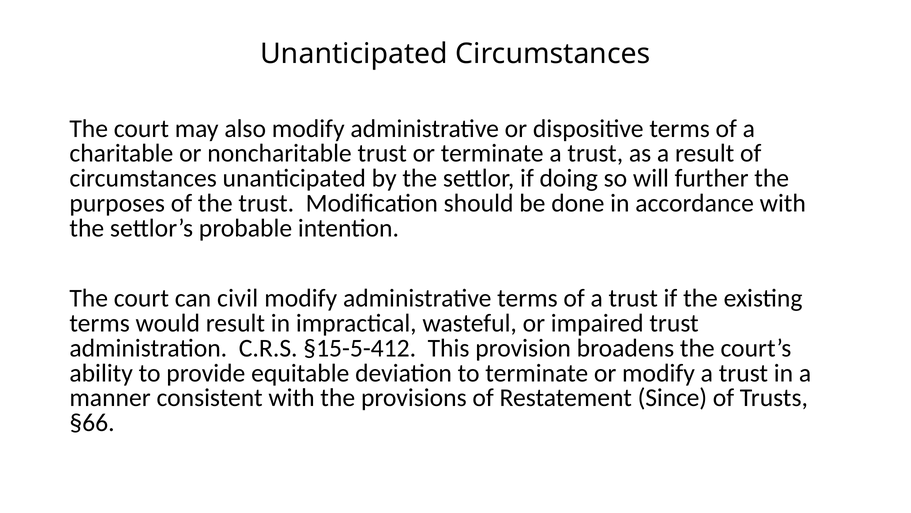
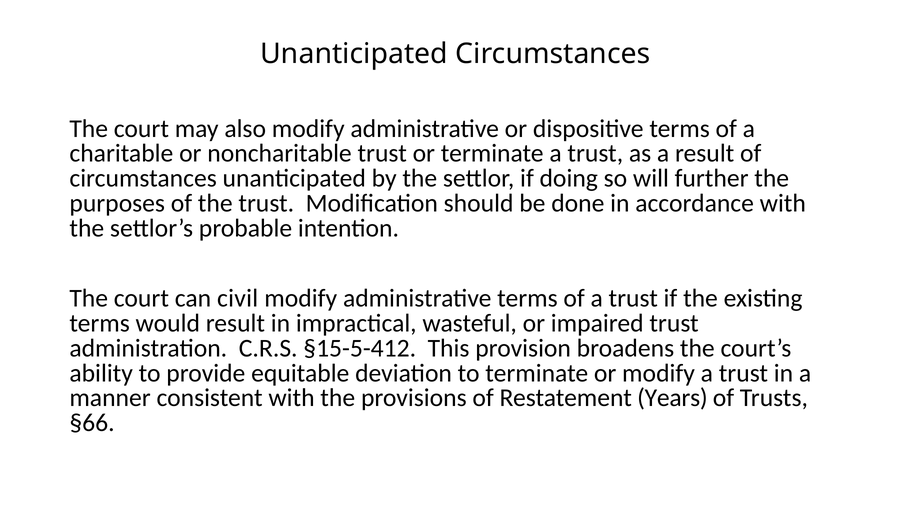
Since: Since -> Years (672, 398)
